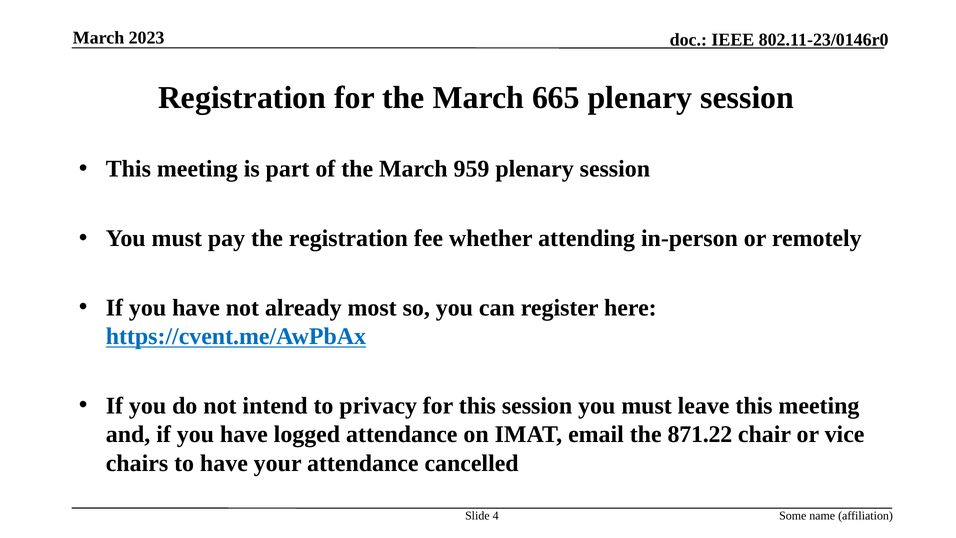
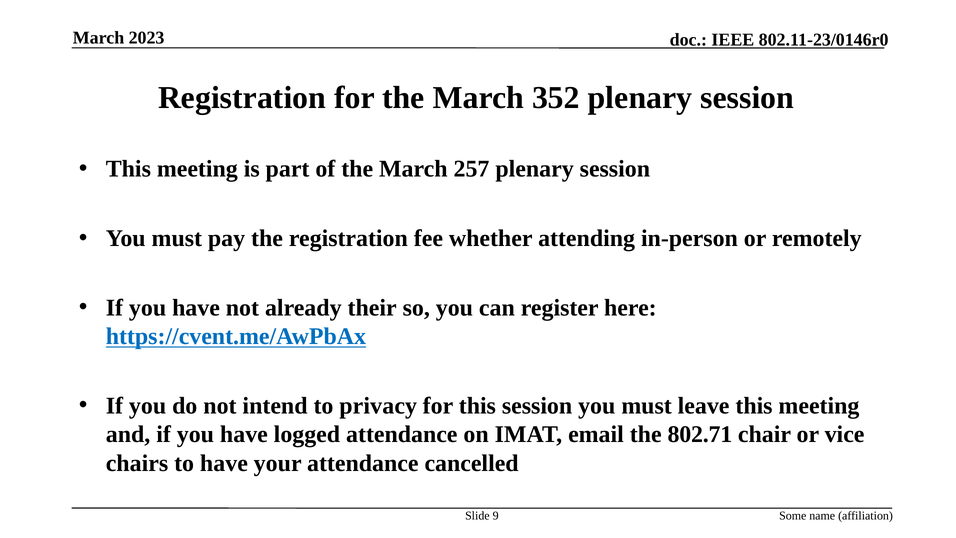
665: 665 -> 352 (556, 98)
959: 959 -> 257 (471, 169)
most: most -> their (372, 308)
871.22: 871.22 -> 802.71 (700, 434)
4: 4 -> 9 (496, 516)
